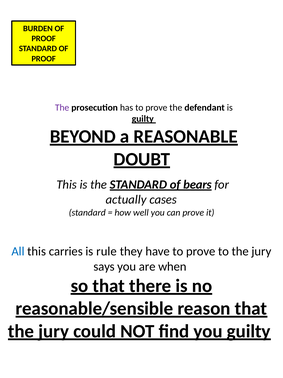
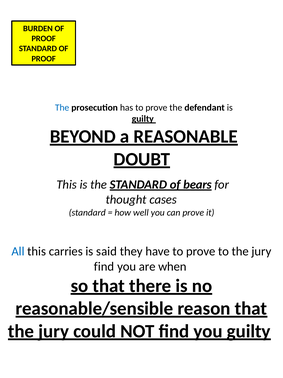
The colour: purple -> blue (62, 107)
actually: actually -> thought (126, 199)
rule: rule -> said (107, 251)
says: says -> find (104, 266)
